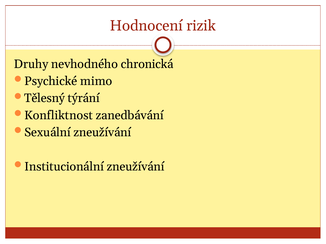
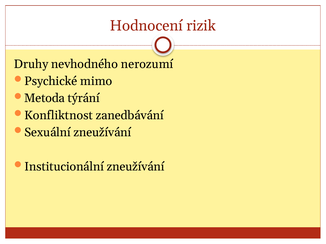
chronická: chronická -> nerozumí (147, 64)
Tělesný: Tělesný -> Metoda (45, 98)
